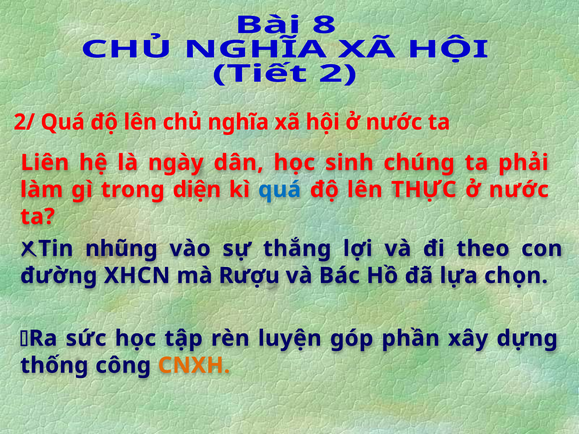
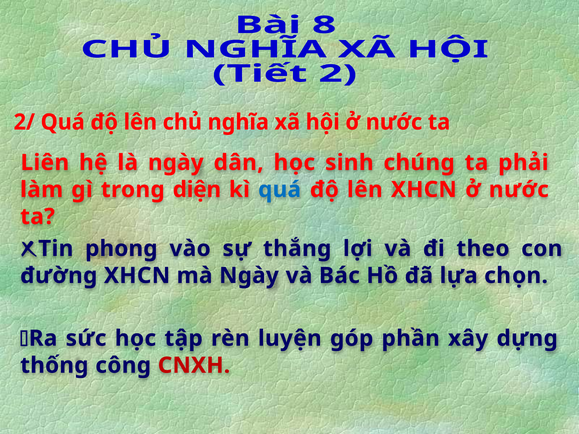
lên THỰC: THỰC -> XHCN (424, 190)
nhũng: nhũng -> phong (121, 249)
mà Rượu: Rượu -> Ngày (249, 276)
CNXH colour: orange -> red (194, 366)
